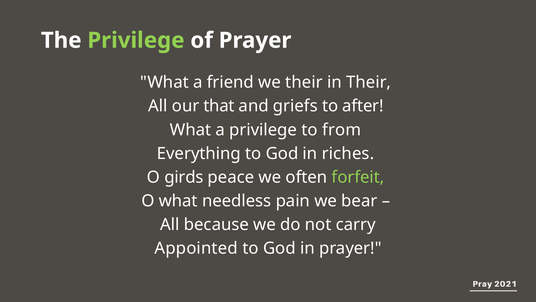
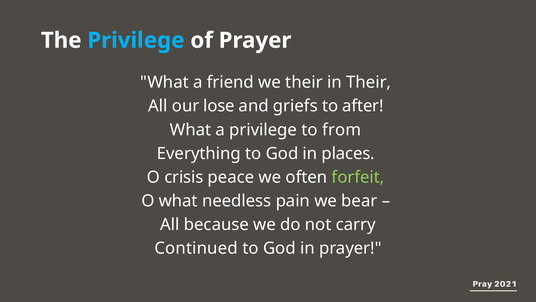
Privilege colour: light green -> light blue (136, 40)
that: that -> lose (219, 106)
riches: riches -> places (348, 153)
girds: girds -> crisis (184, 177)
Appointed: Appointed -> Continued (196, 248)
